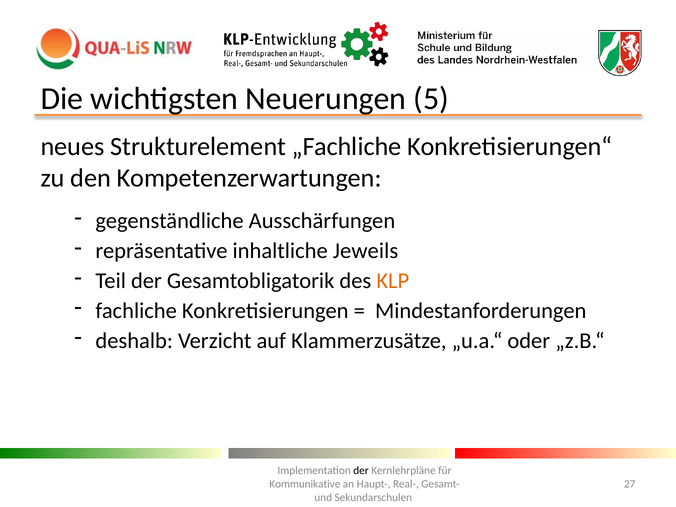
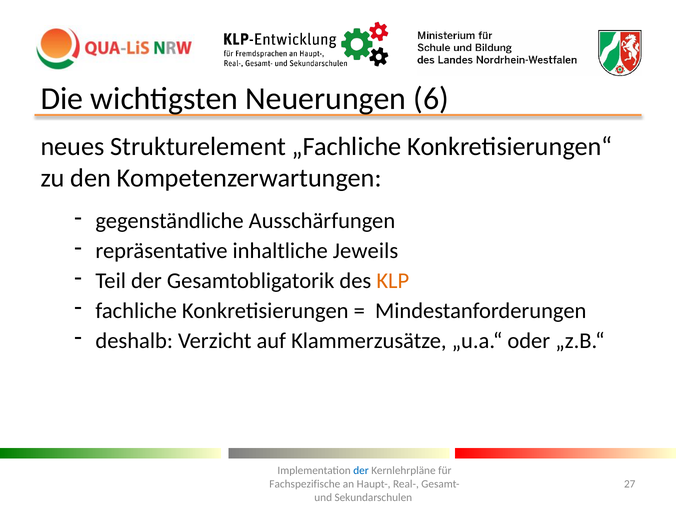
5: 5 -> 6 (431, 99)
der colour: black -> blue (361, 471)
Kommunikative: Kommunikative -> Fachspezifische (305, 484)
